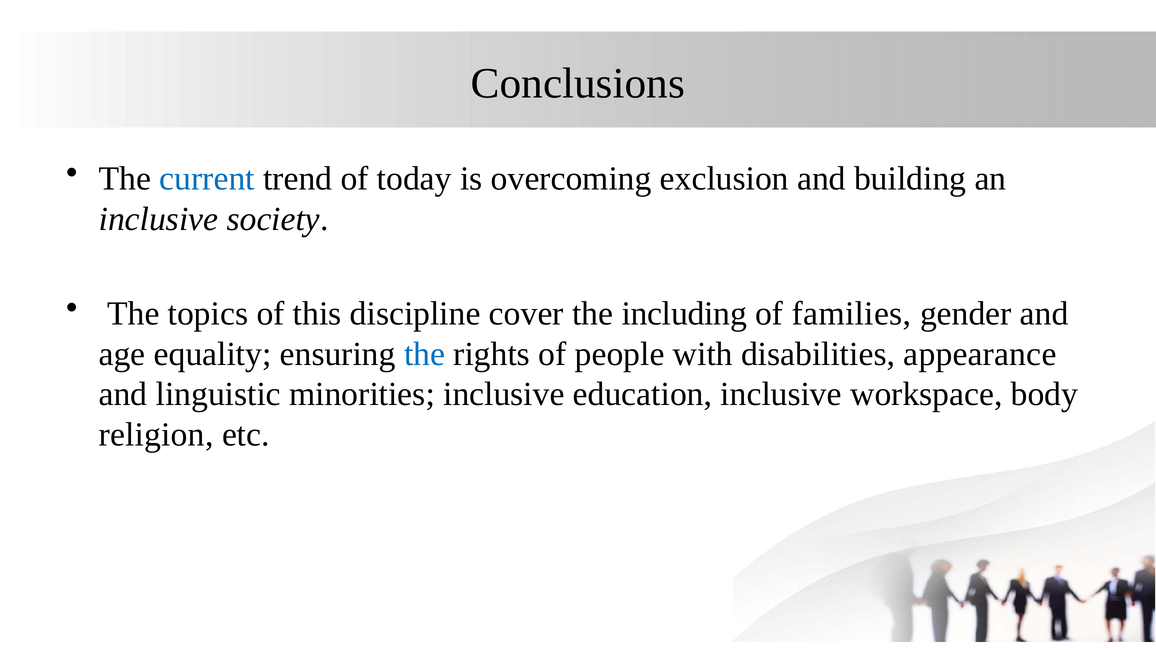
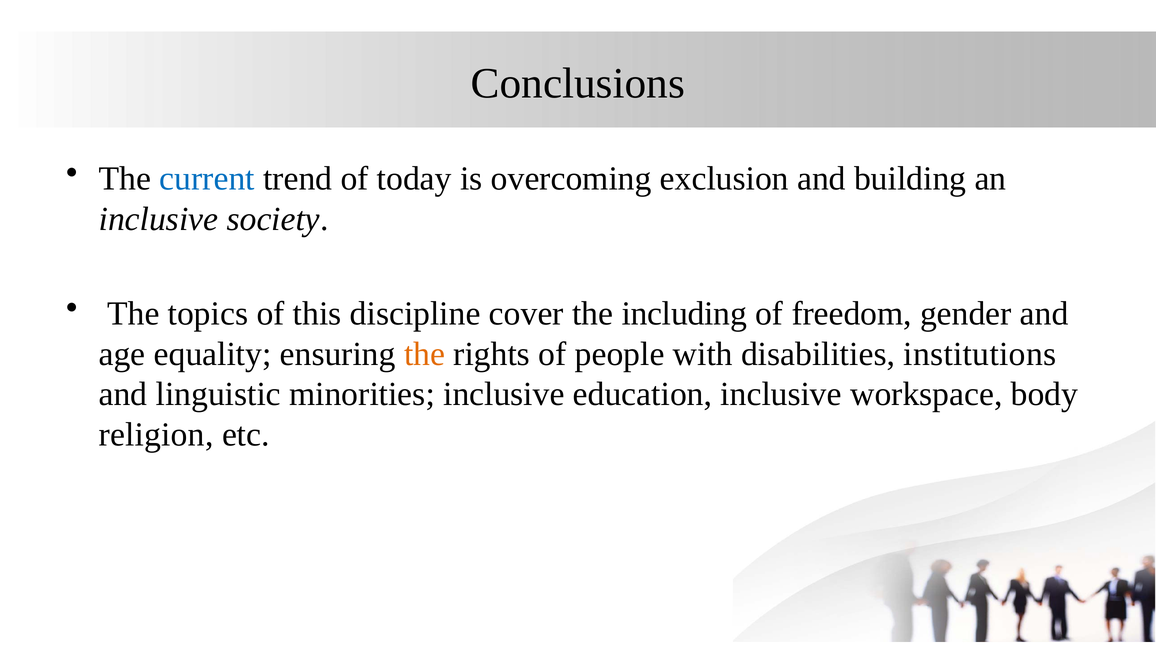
families: families -> freedom (852, 314)
the colour: blue -> orange (425, 354)
appearance: appearance -> institutions (980, 354)
